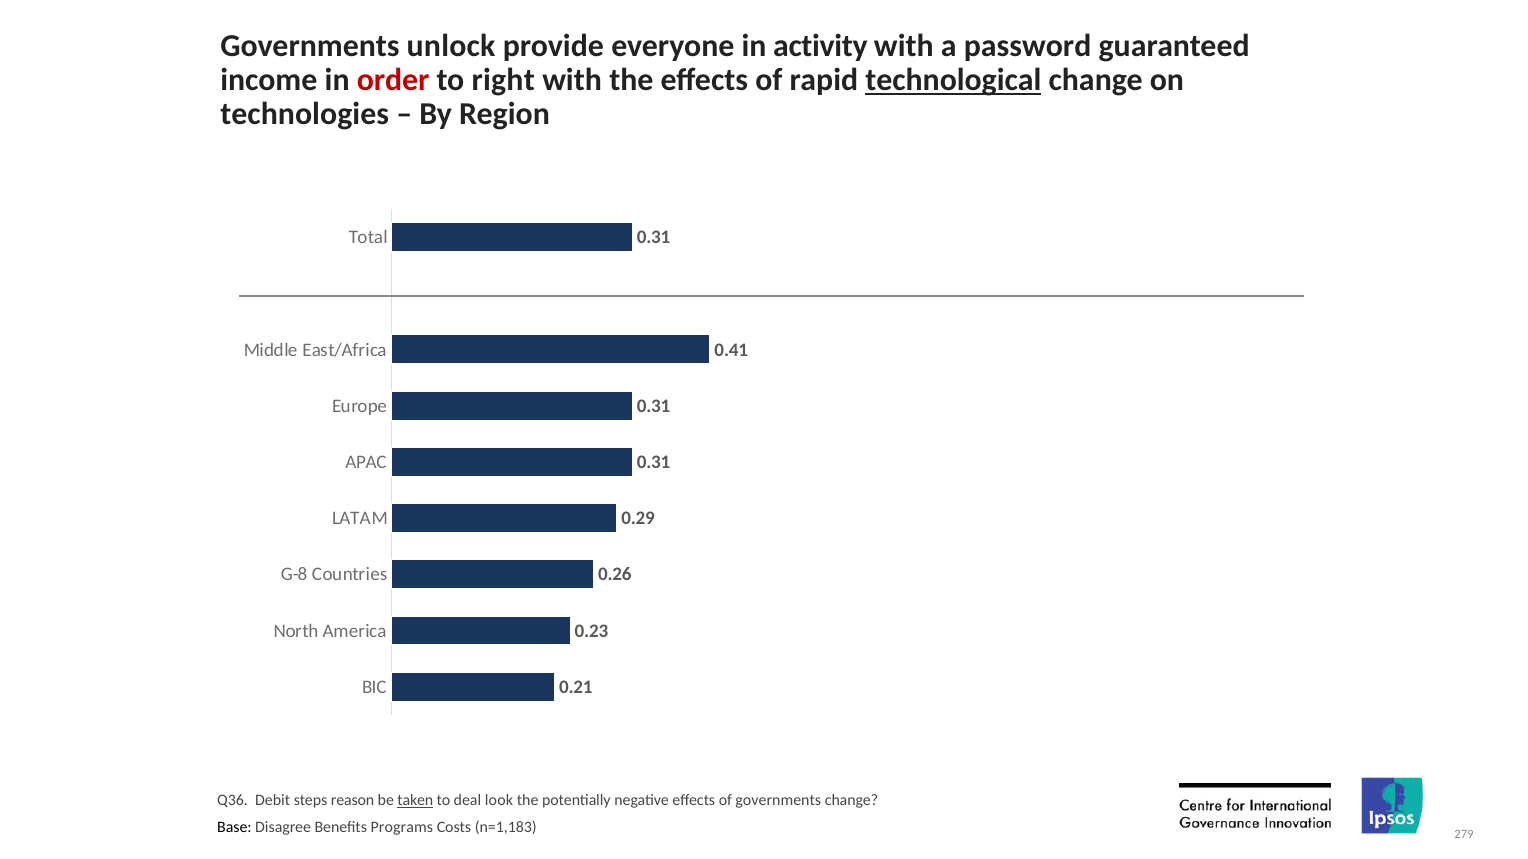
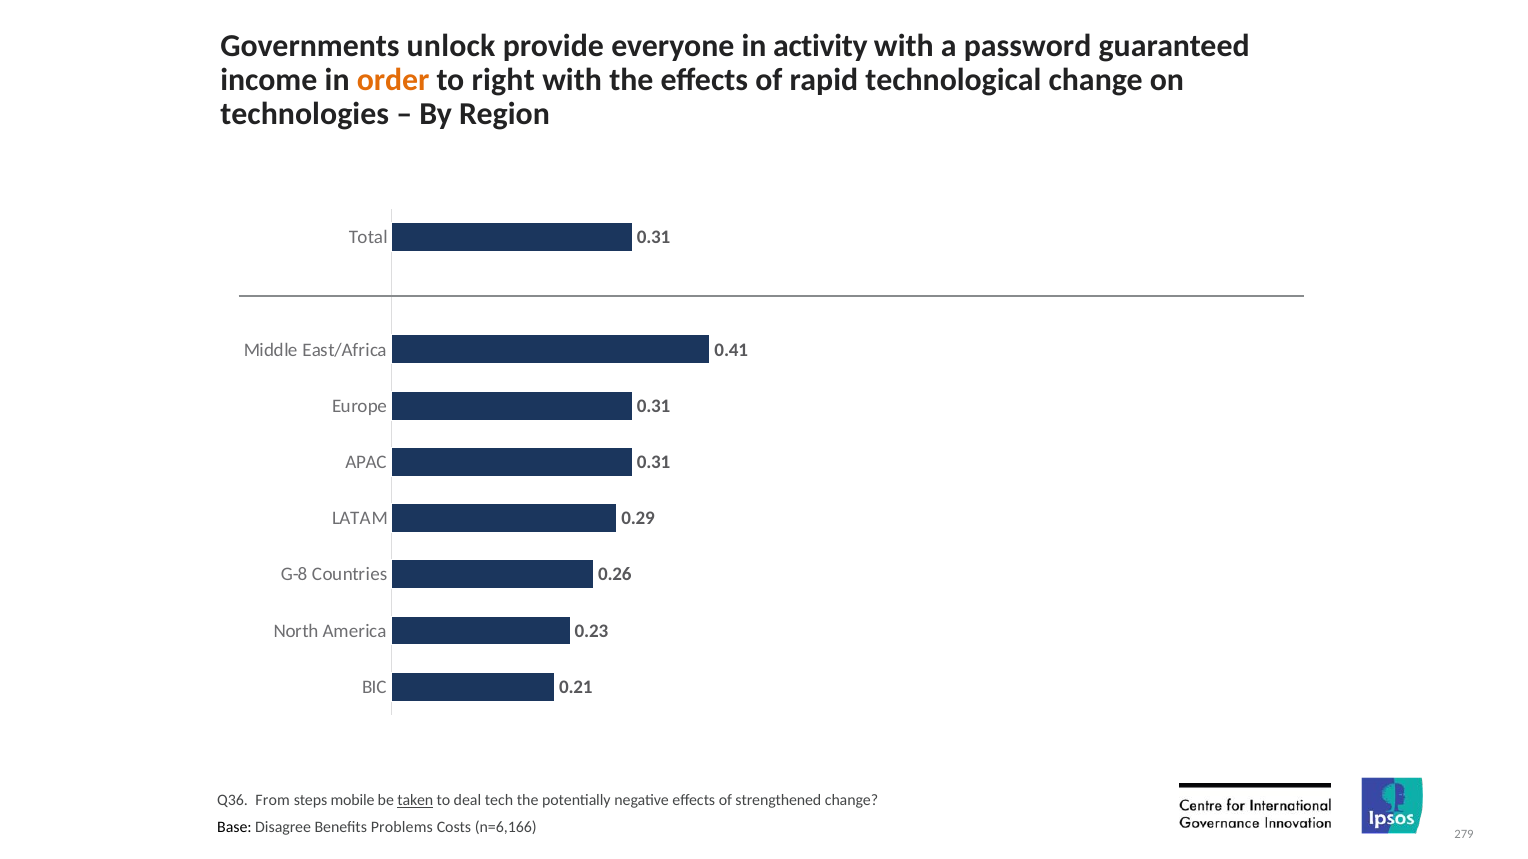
order colour: red -> orange (393, 80)
technological underline: present -> none (953, 80)
Debit: Debit -> From (273, 801)
reason: reason -> mobile (353, 801)
look: look -> tech (499, 801)
of governments: governments -> strengthened (778, 801)
Programs: Programs -> Problems (402, 827)
n=1,183: n=1,183 -> n=6,166 (506, 827)
